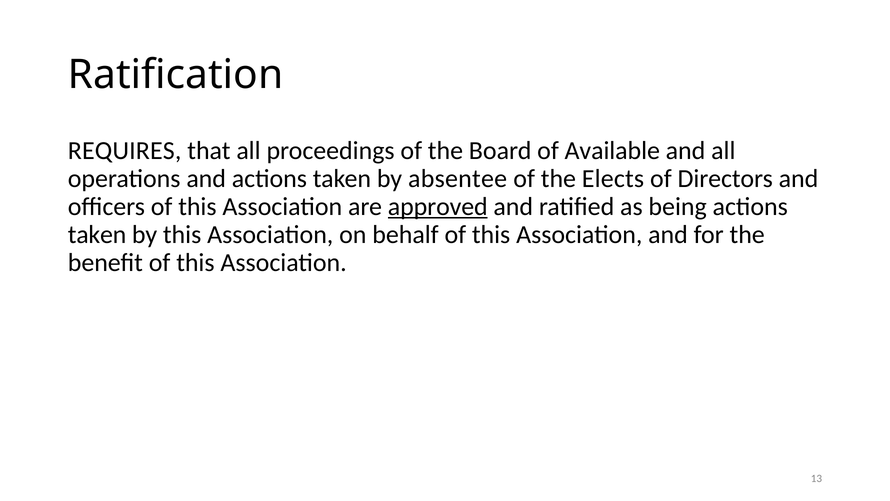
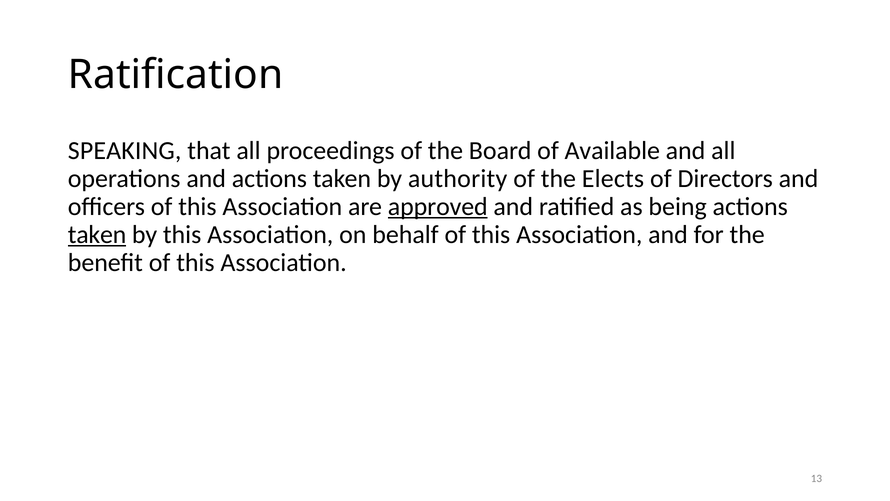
REQUIRES: REQUIRES -> SPEAKING (125, 150)
absentee: absentee -> authority (458, 179)
taken underline: none -> present (97, 235)
